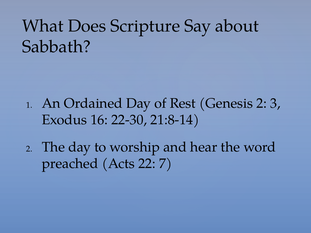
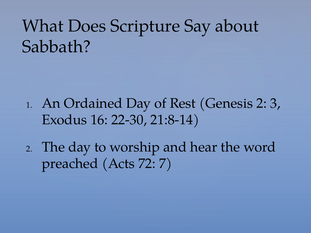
22: 22 -> 72 (147, 164)
